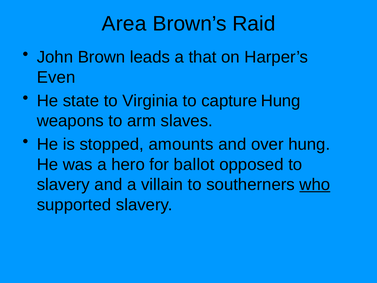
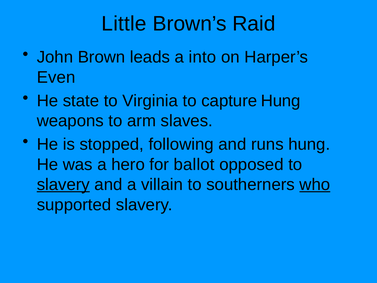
Area: Area -> Little (124, 24)
that: that -> into (202, 57)
amounts: amounts -> following (181, 144)
over: over -> runs (267, 144)
slavery underline: none -> present (63, 184)
